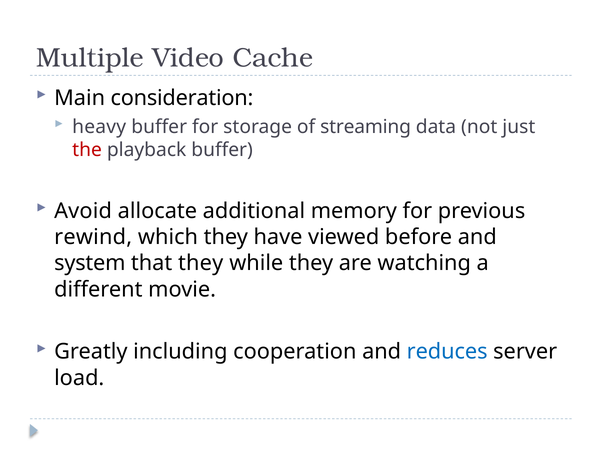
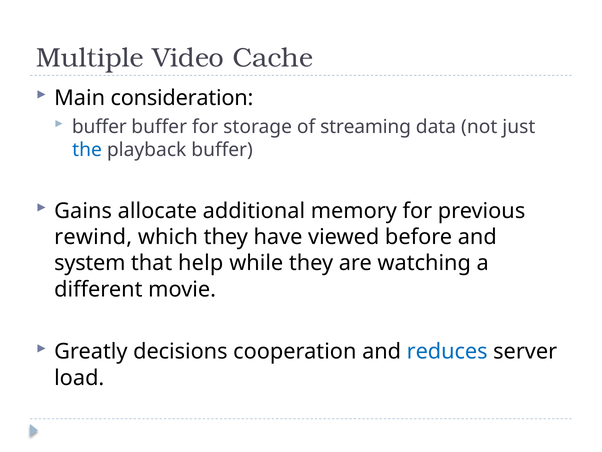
heavy: heavy -> buffer (99, 127)
the colour: red -> blue (87, 150)
Avoid: Avoid -> Gains (83, 211)
that they: they -> help (201, 263)
including: including -> decisions (180, 351)
